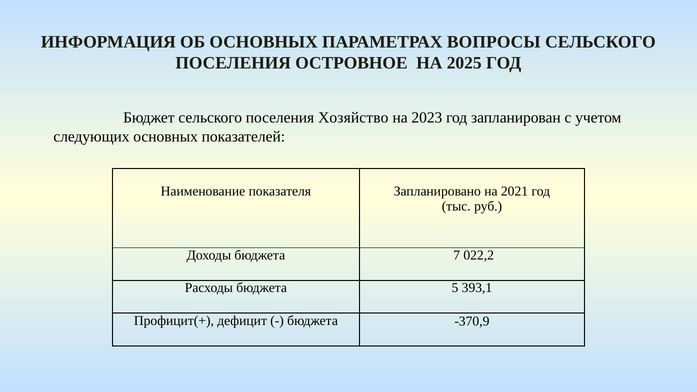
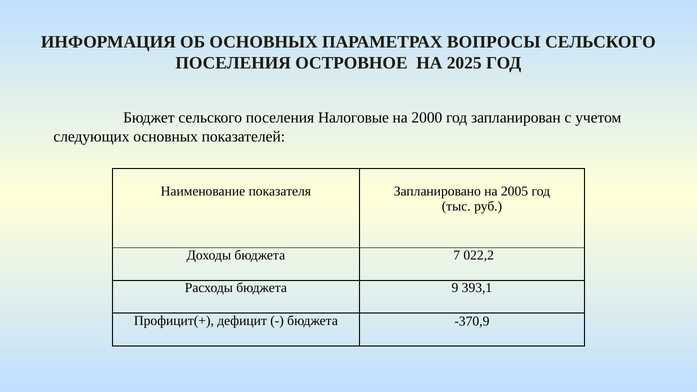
Хозяйство: Хозяйство -> Налоговые (353, 118)
2023: 2023 -> 2000 (427, 118)
2021: 2021 -> 2005 (515, 191)
5: 5 -> 9 (455, 288)
